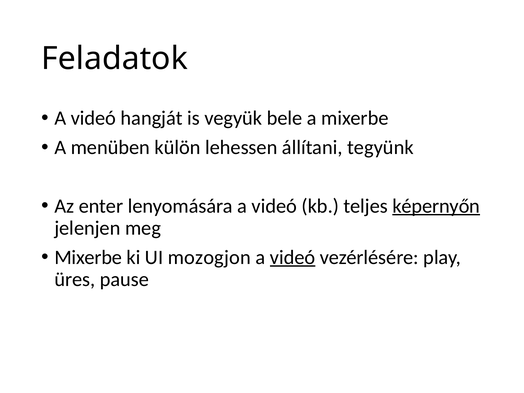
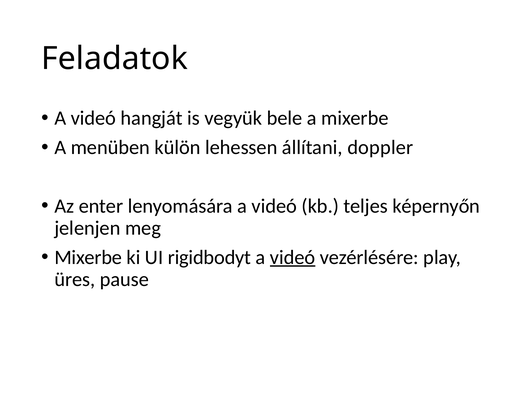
tegyünk: tegyünk -> doppler (380, 147)
képernyőn underline: present -> none (436, 206)
mozogjon: mozogjon -> rigidbodyt (209, 257)
